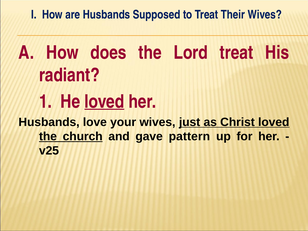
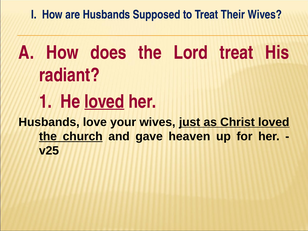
pattern: pattern -> heaven (189, 136)
